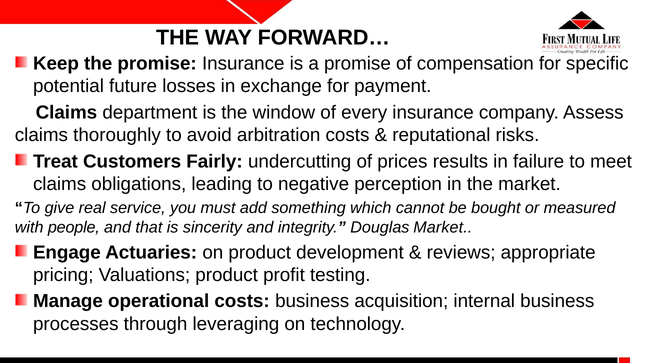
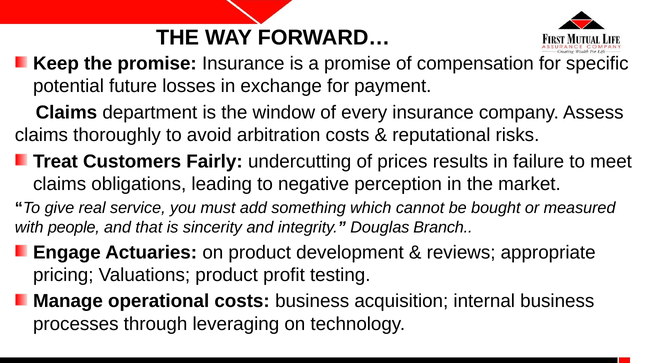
Douglas Market: Market -> Branch (443, 227)
